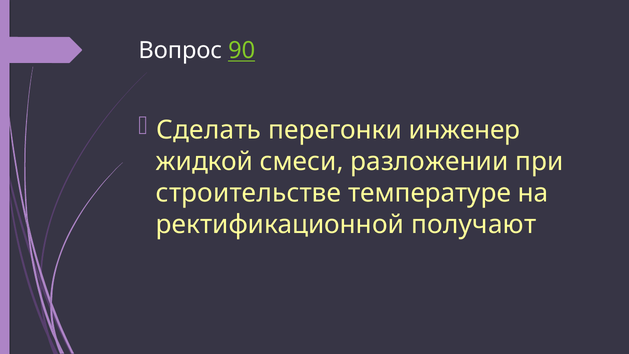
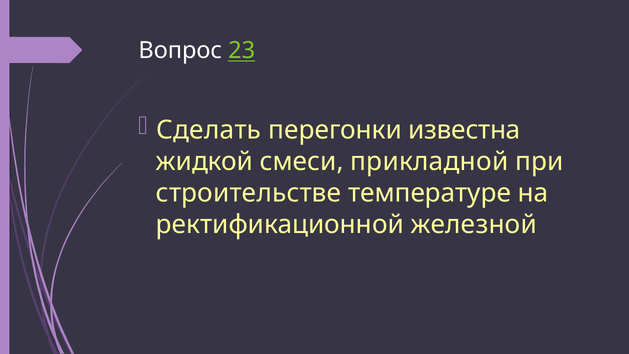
90: 90 -> 23 (242, 50)
инженер: инженер -> известна (464, 130)
разложении: разложении -> прикладной (429, 161)
получают: получают -> железной (474, 224)
